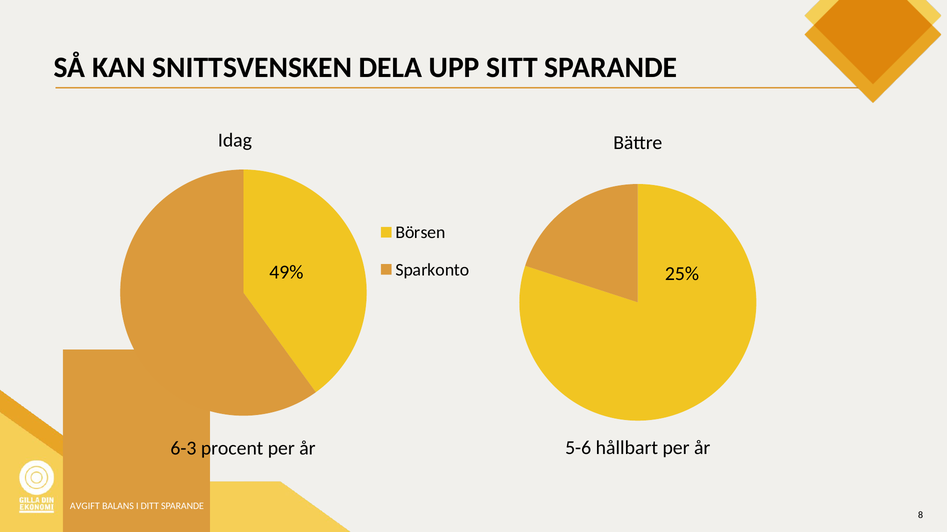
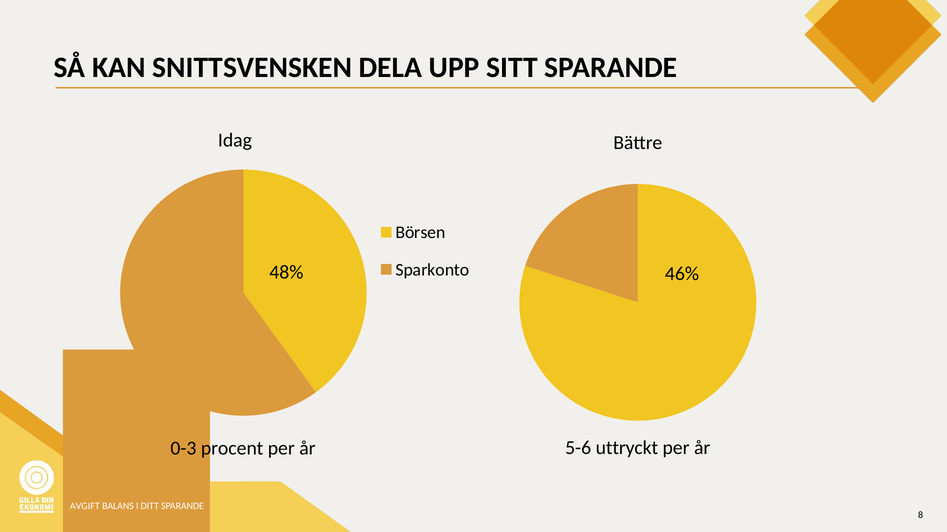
49%: 49% -> 48% (286, 273)
25%: 25% -> 46% (682, 274)
hållbart: hållbart -> uttryckt (627, 448)
6-3: 6-3 -> 0-3 (183, 449)
